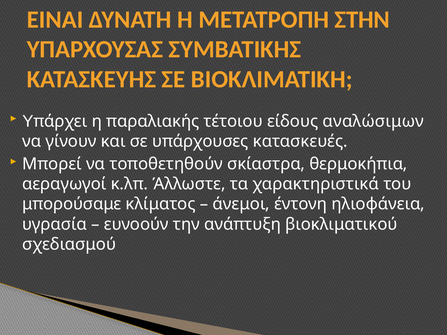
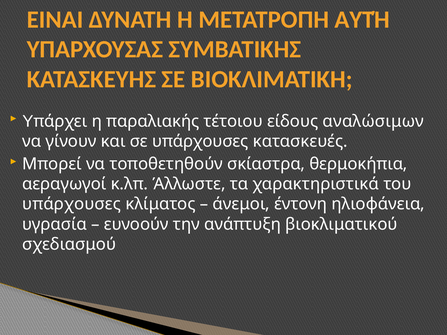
ΣΤΗΝ: ΣΤΗΝ -> ΑΥΤΉ (362, 20)
μπορούσαμε: μπορούσαμε -> υπάρχουσες (72, 204)
